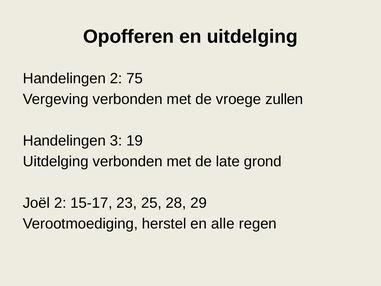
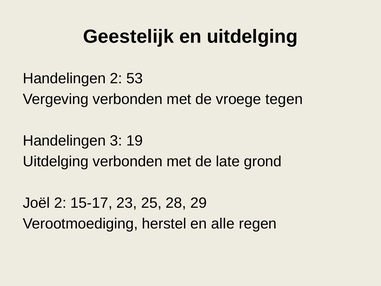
Opofferen: Opofferen -> Geestelijk (128, 37)
75: 75 -> 53 (135, 78)
zullen: zullen -> tegen (284, 99)
